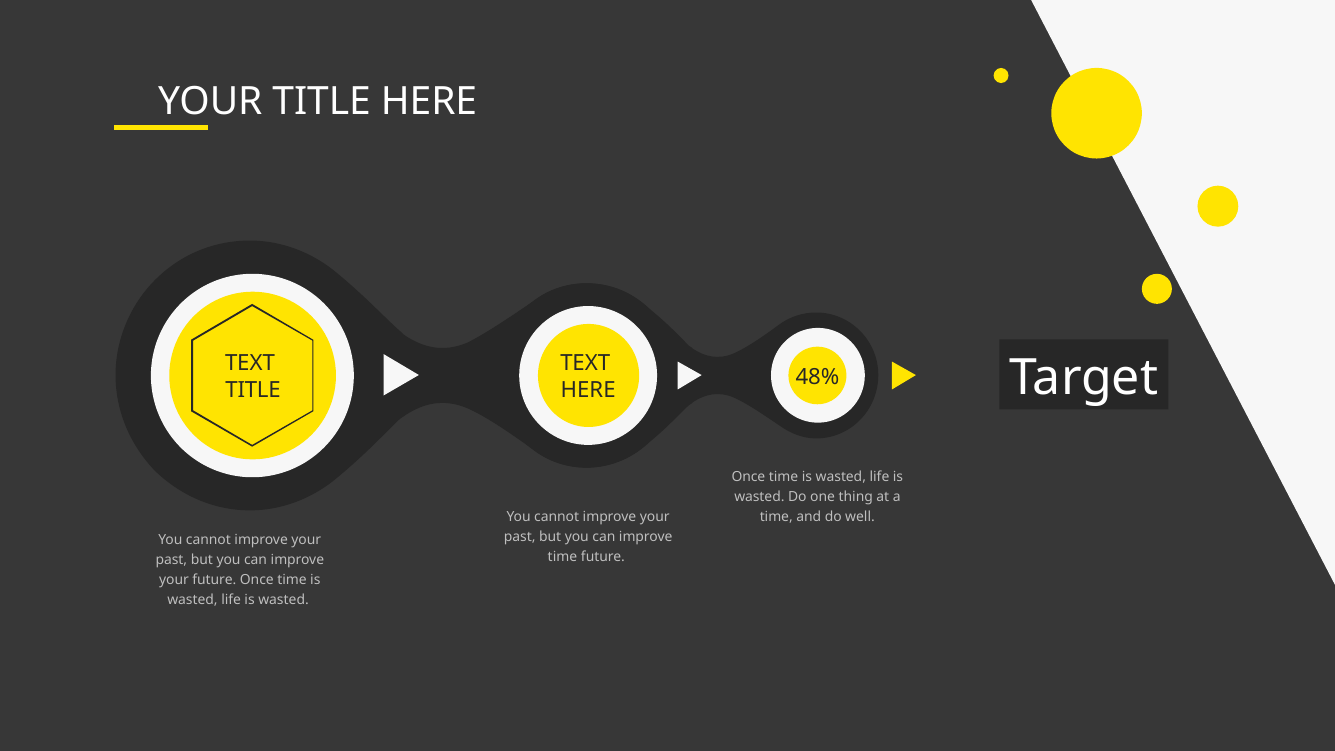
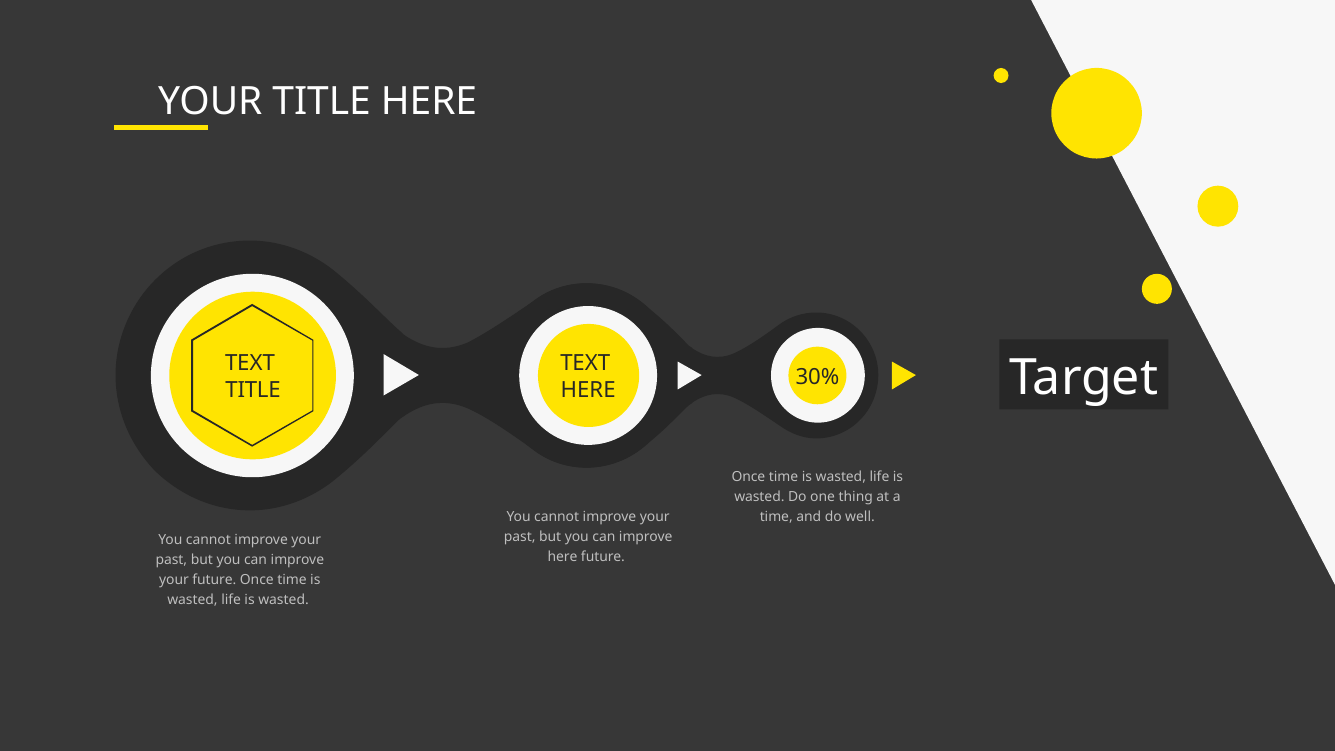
48%: 48% -> 30% (817, 377)
time: time -> here (563, 556)
